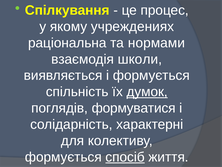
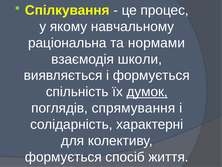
учреждениях: учреждениях -> навчальному (132, 26)
формуватися: формуватися -> спрямування (133, 108)
спосіб underline: present -> none (125, 157)
